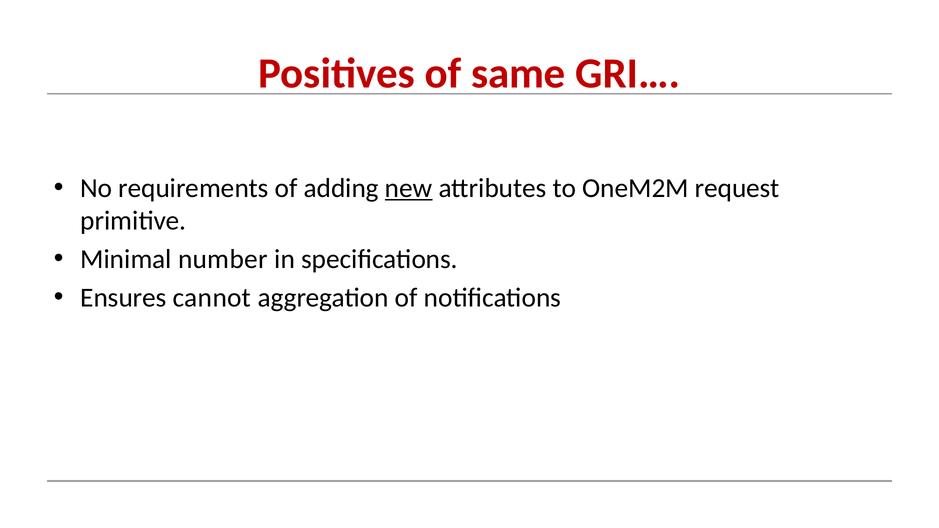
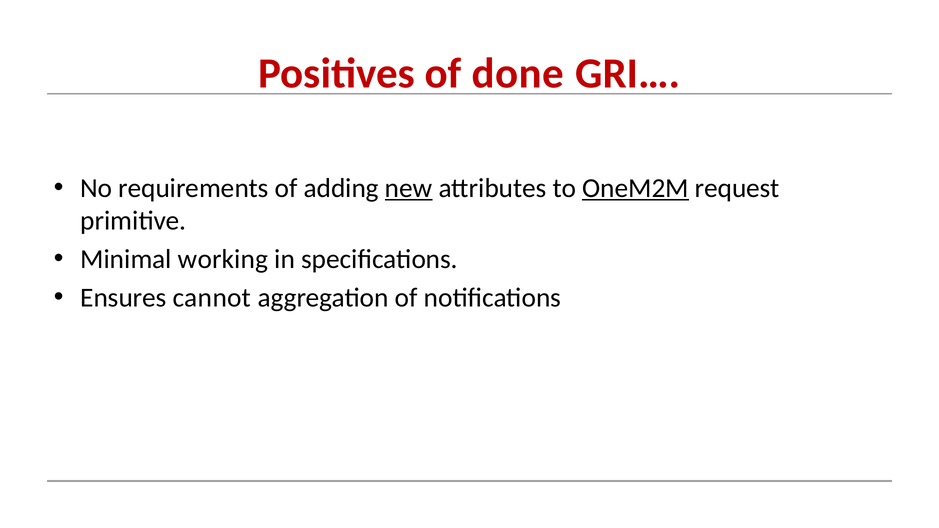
same: same -> done (518, 73)
OneM2M underline: none -> present (635, 188)
number: number -> working (223, 259)
